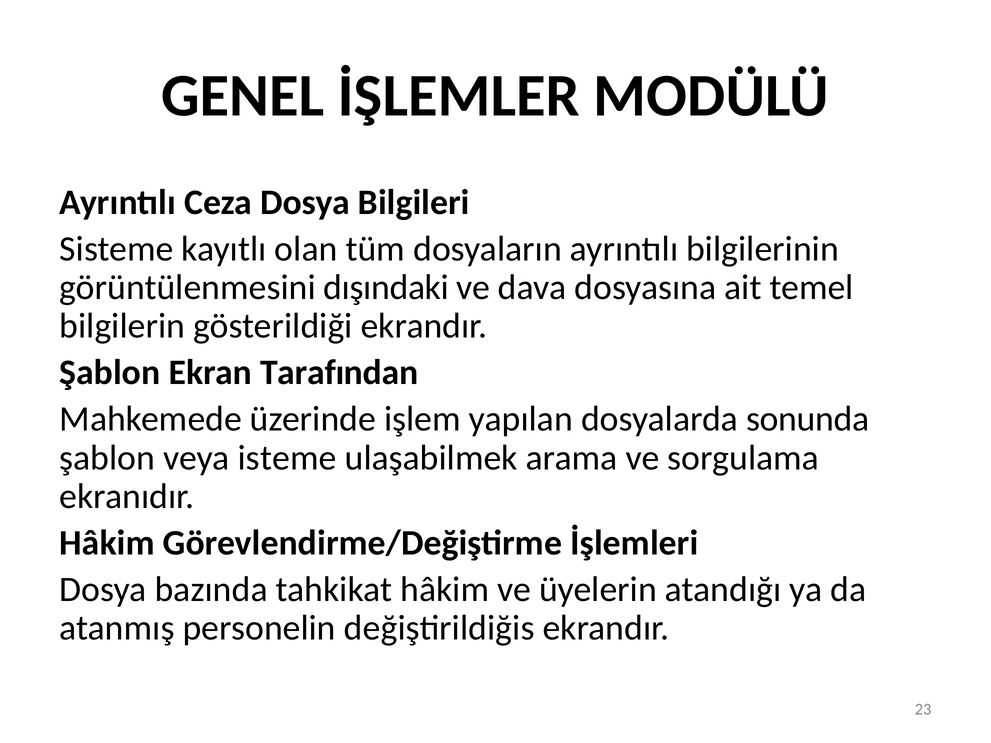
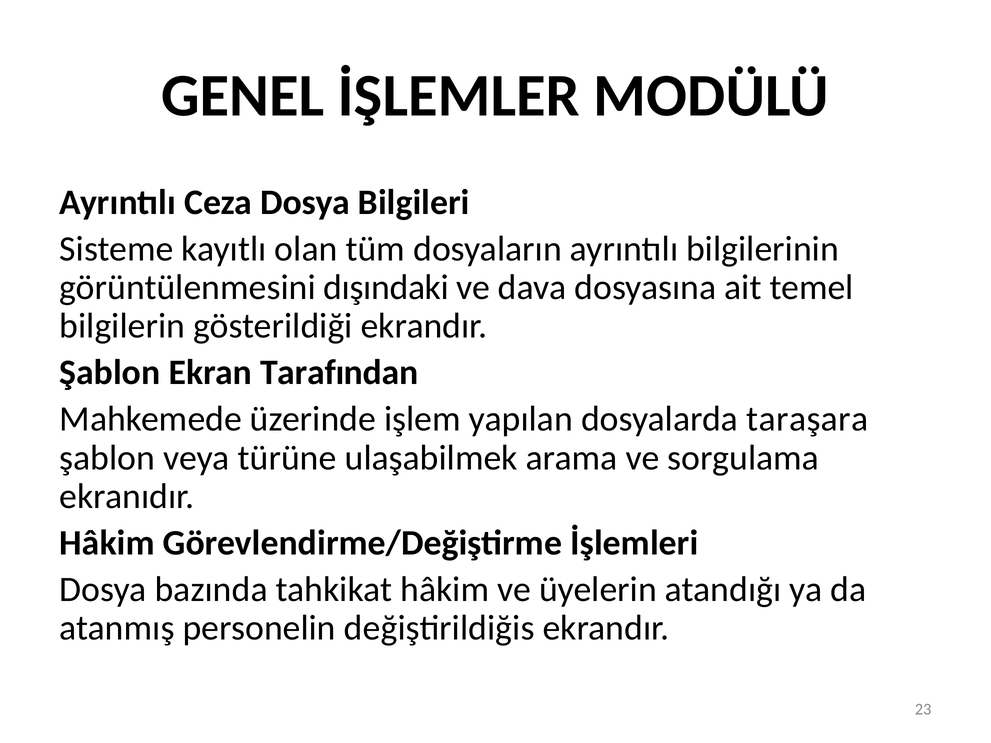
sonunda: sonunda -> taraşara (807, 419)
isteme: isteme -> türüne (287, 458)
